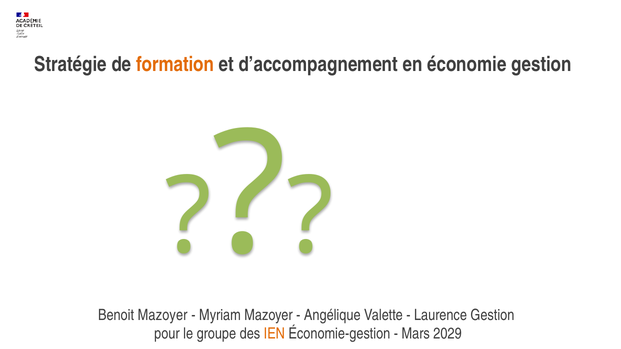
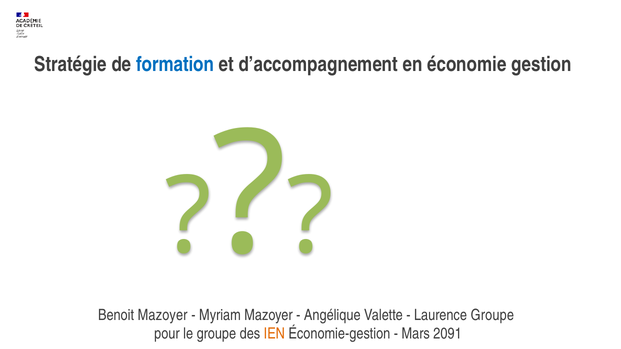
formation colour: orange -> blue (175, 64)
Laurence Gestion: Gestion -> Groupe (492, 315)
2029: 2029 -> 2091 (448, 334)
